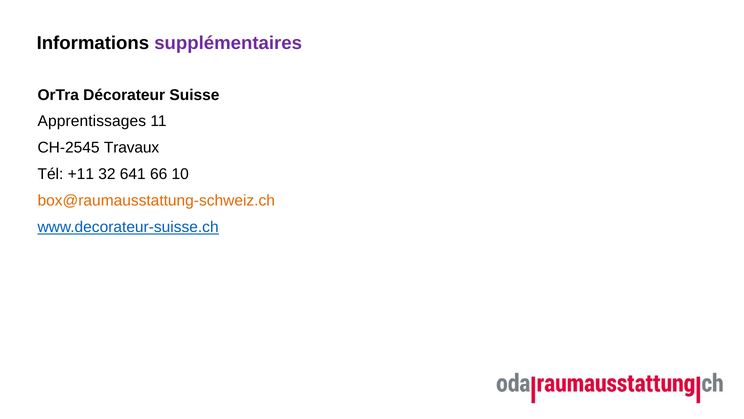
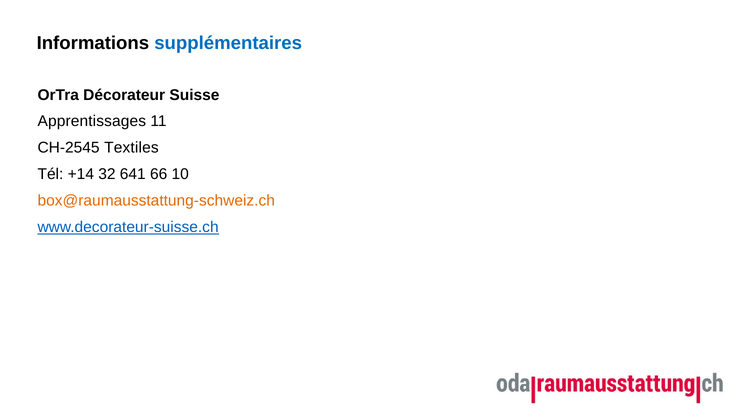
supplémentaires colour: purple -> blue (228, 43)
Travaux: Travaux -> Textiles (131, 148)
+11: +11 -> +14 (81, 174)
